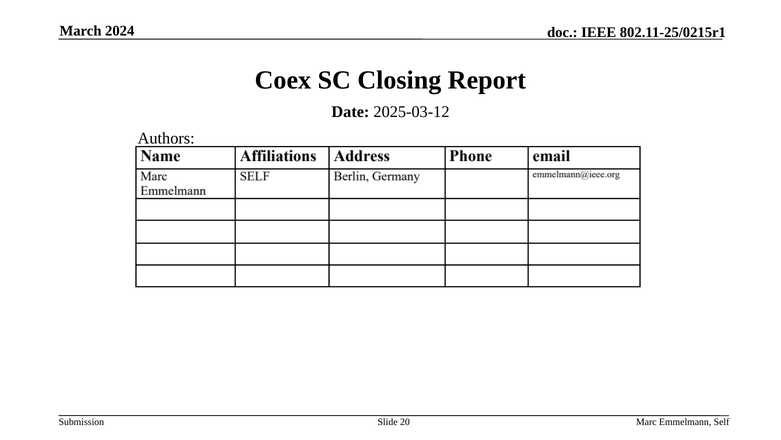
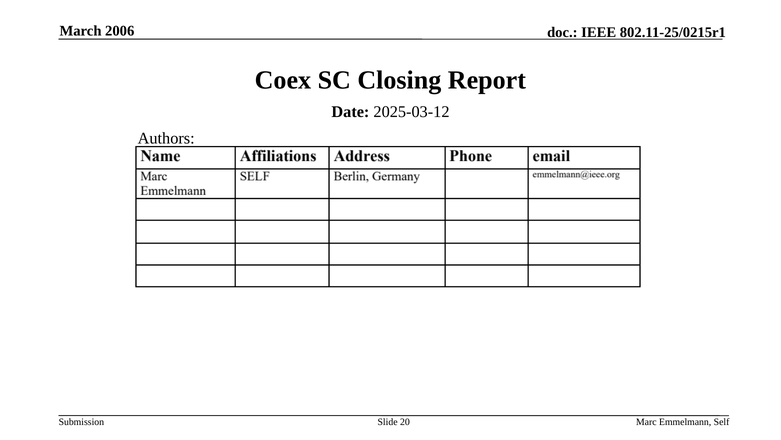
2024: 2024 -> 2006 (120, 31)
